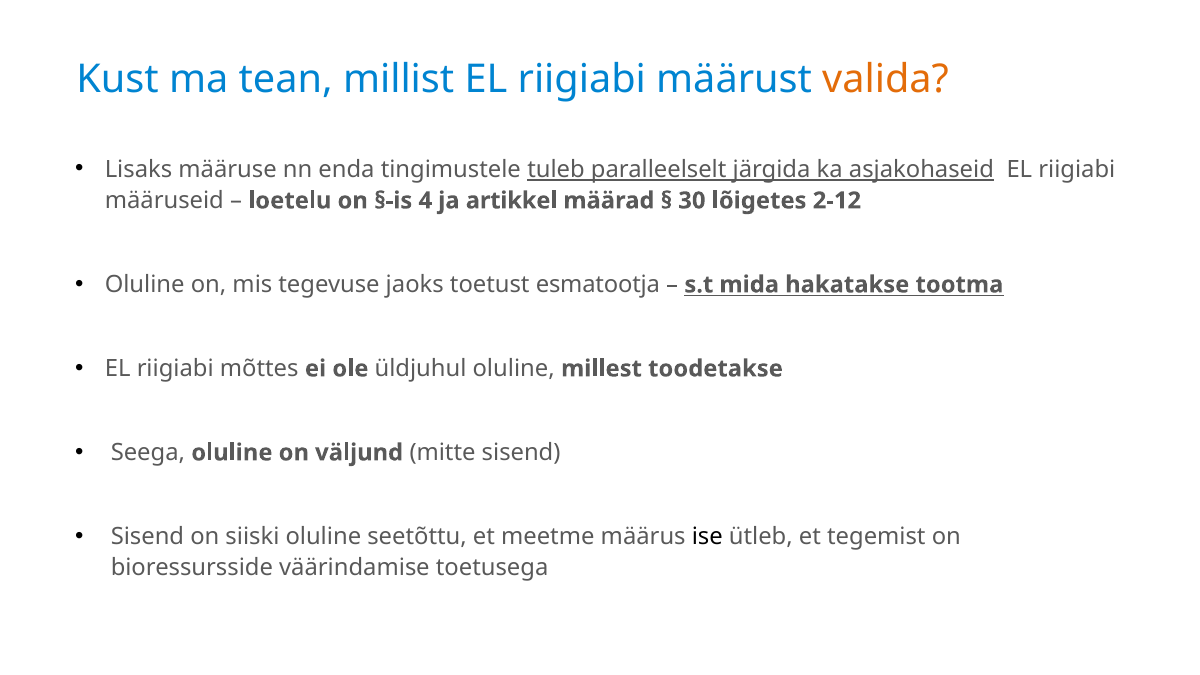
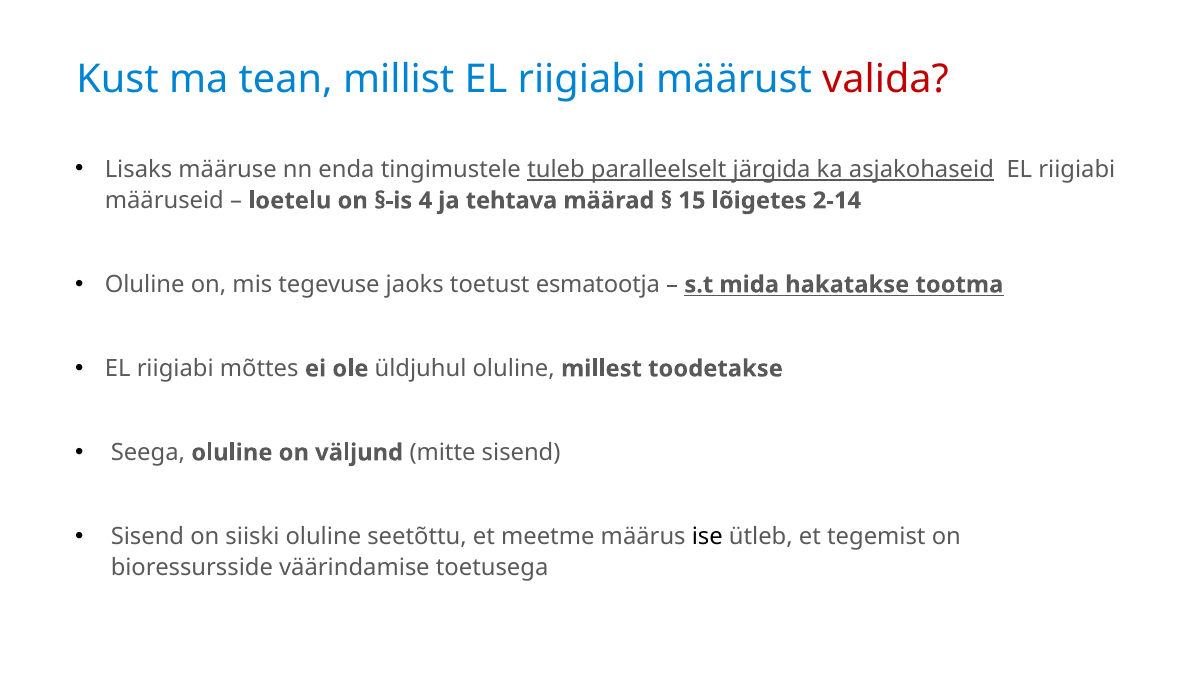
valida colour: orange -> red (886, 79)
artikkel: artikkel -> tehtava (511, 201)
30: 30 -> 15 (692, 201)
2-12: 2-12 -> 2-14 (837, 201)
